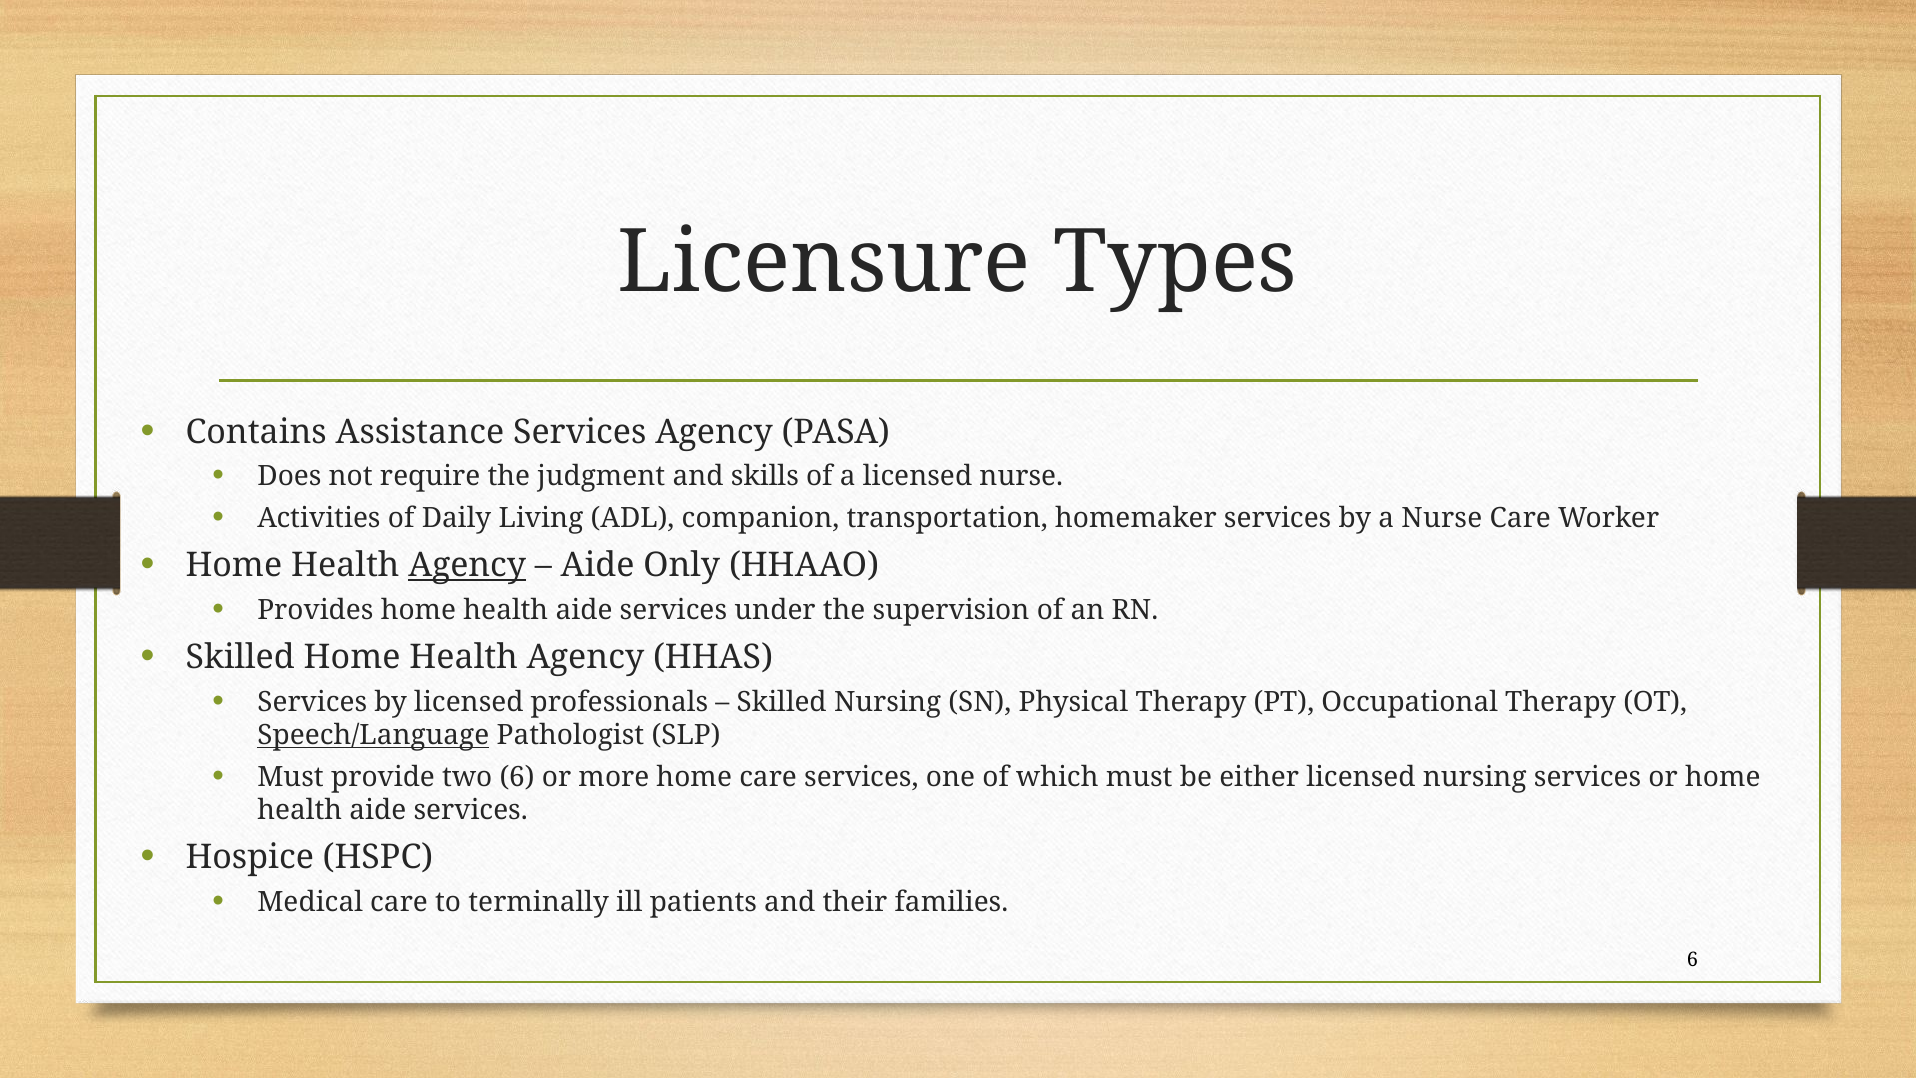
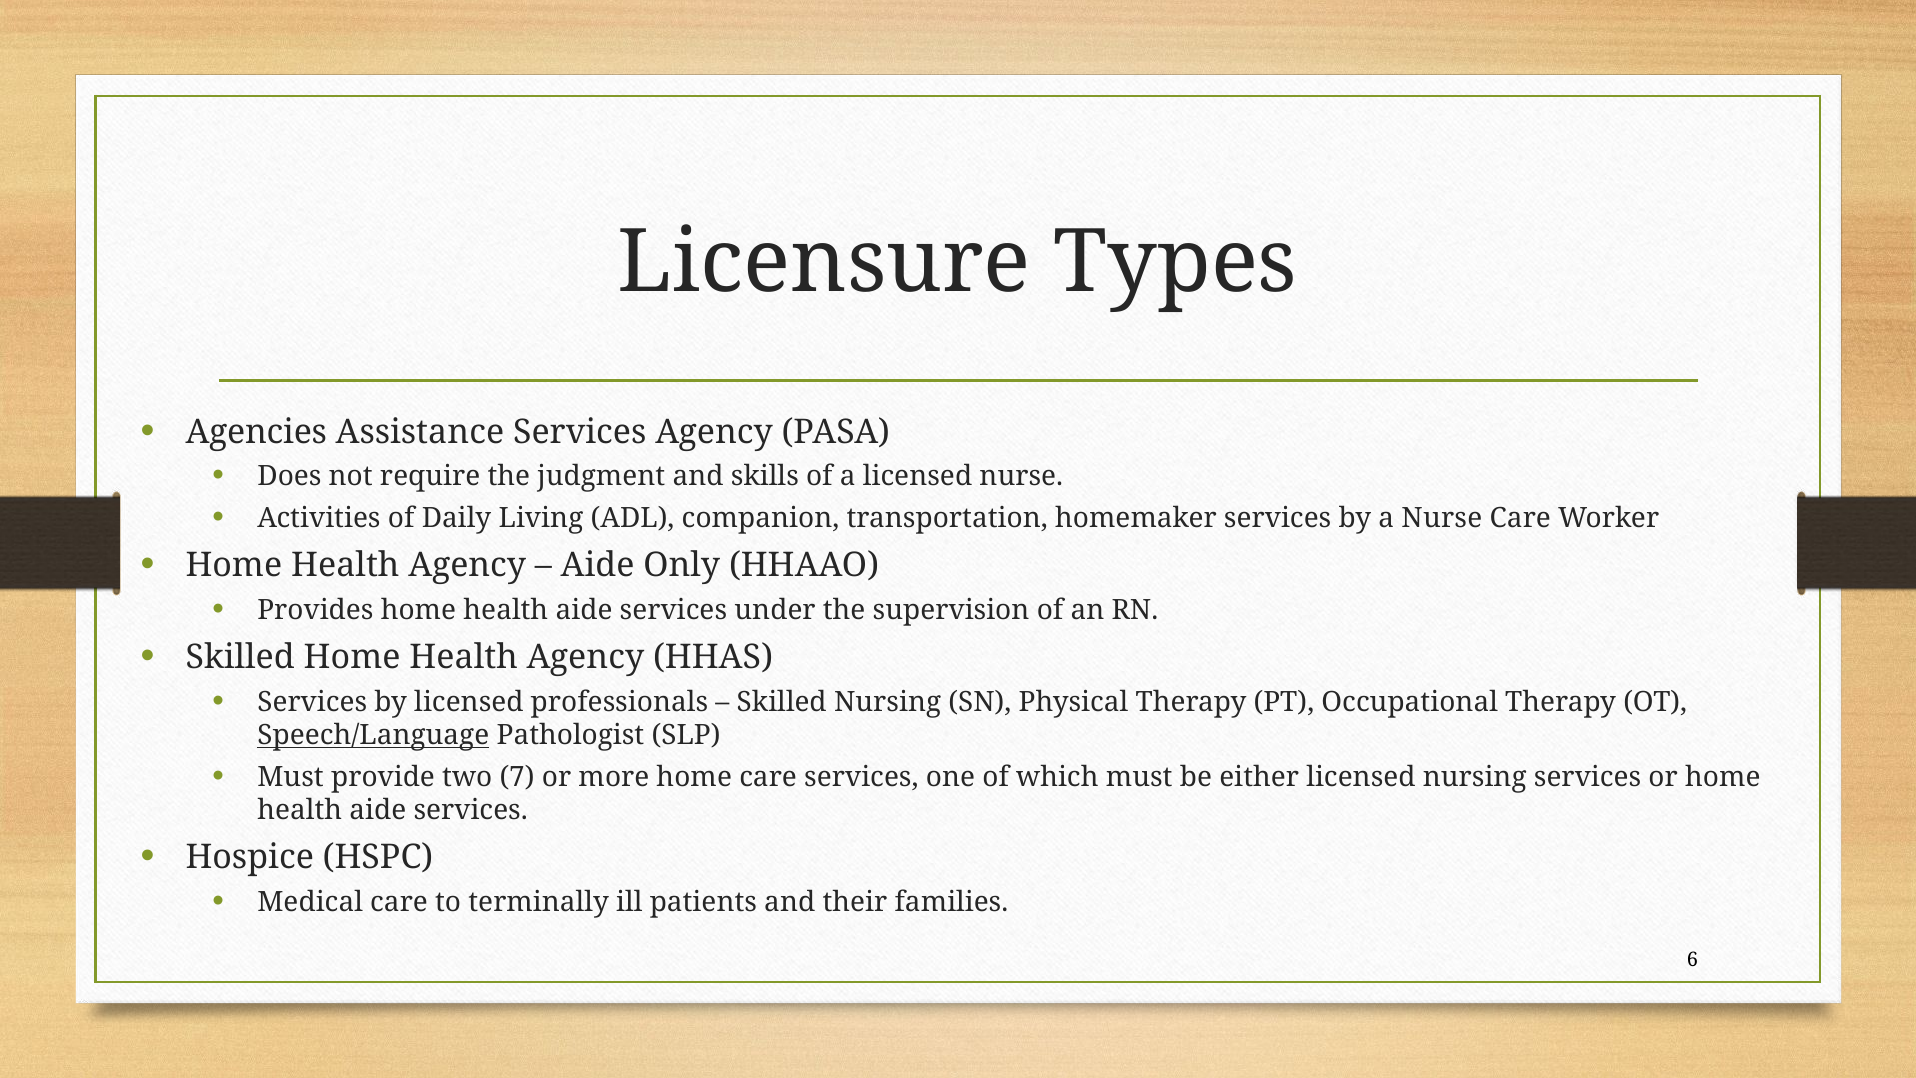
Contains: Contains -> Agencies (256, 432)
Agency underline: present -> none (467, 565)
two 6: 6 -> 7 (517, 777)
